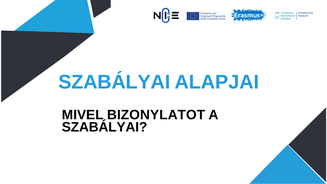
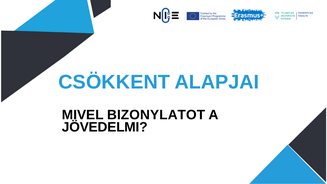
SZABÁLYAI: SZABÁLYAI -> CSÖKKENT (114, 82)
SZABÁLYAI: SZABÁLYAI -> JÖVEDELMI (105, 127)
